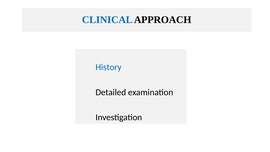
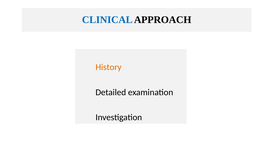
History colour: blue -> orange (109, 67)
